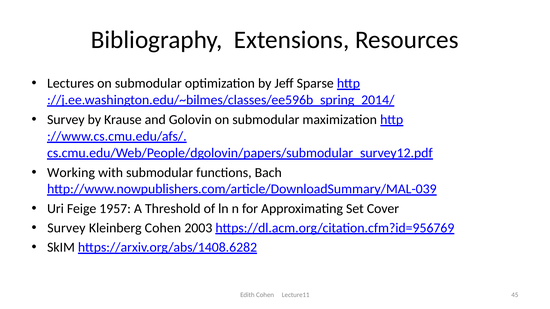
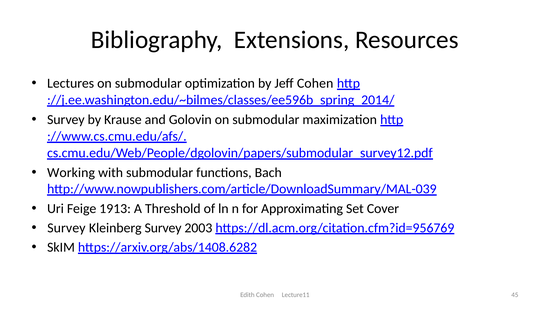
Jeff Sparse: Sparse -> Cohen (315, 83)
1957: 1957 -> 1913 (115, 209)
Kleinberg Cohen: Cohen -> Survey (163, 228)
